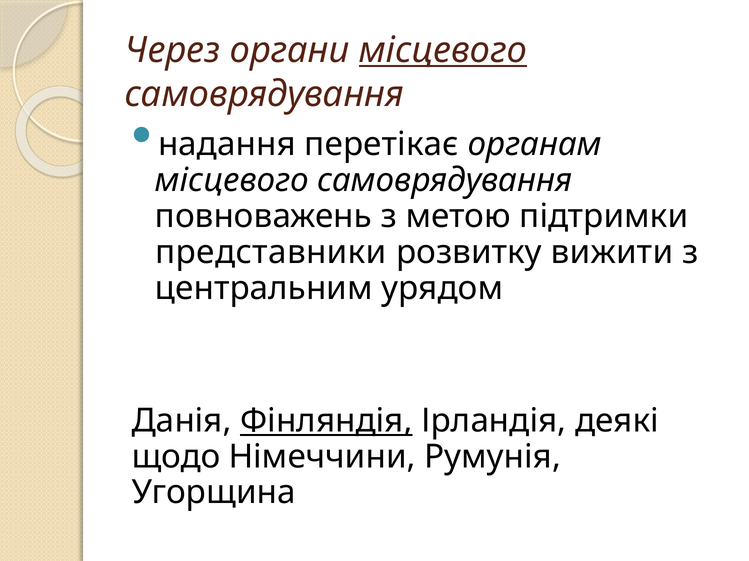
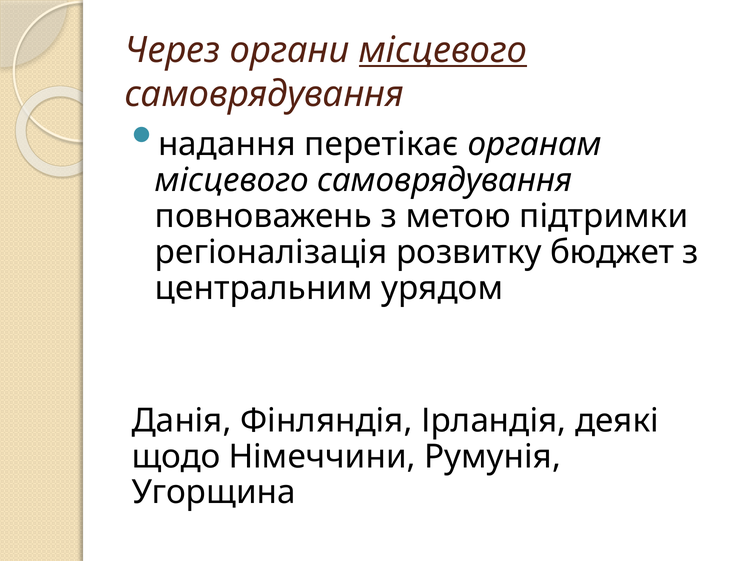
представники: представники -> регіоналізація (271, 253)
вижити: вижити -> бюджет (612, 253)
Фінляндія underline: present -> none (326, 421)
